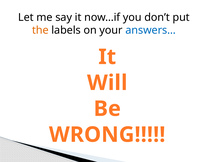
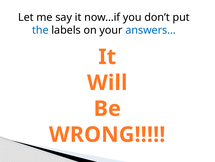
the colour: orange -> blue (40, 30)
